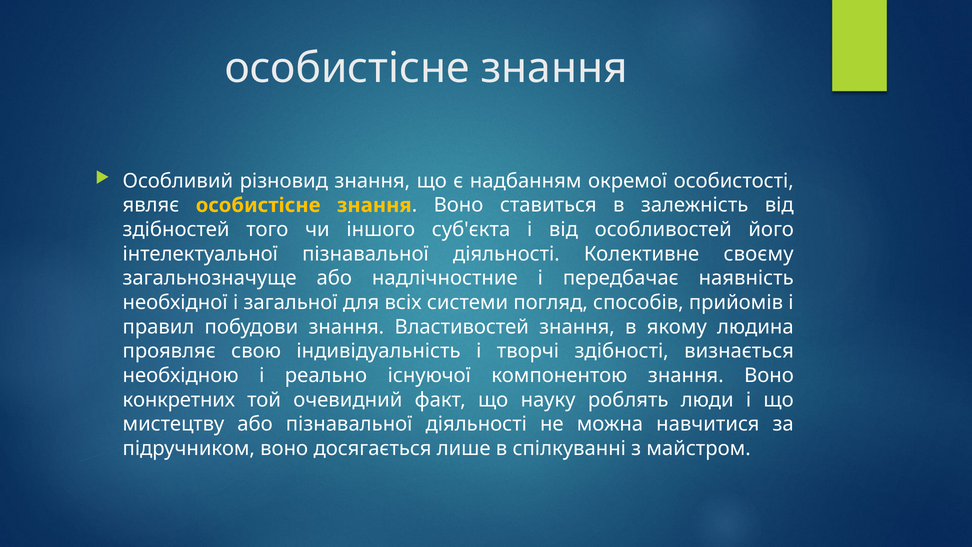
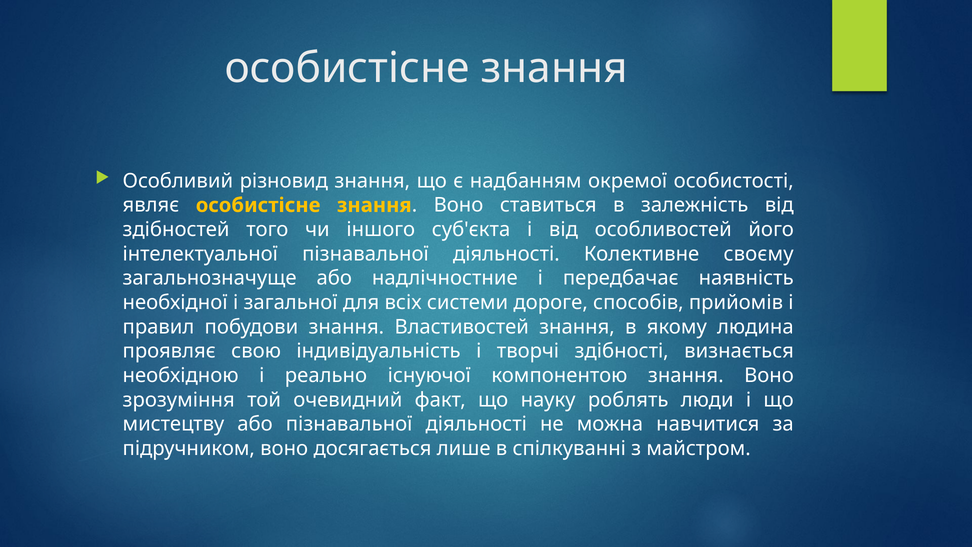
погляд: погляд -> дороге (551, 302)
конкретних: конкретних -> зрозуміння (179, 400)
